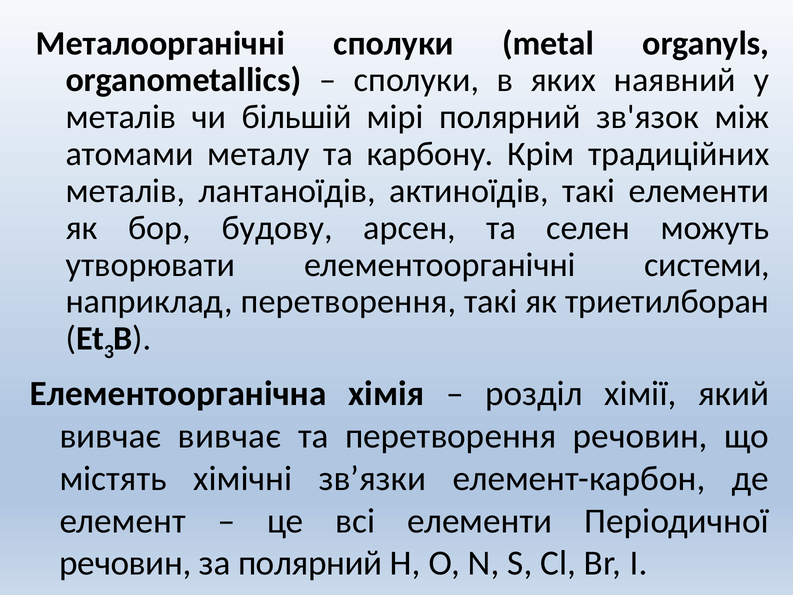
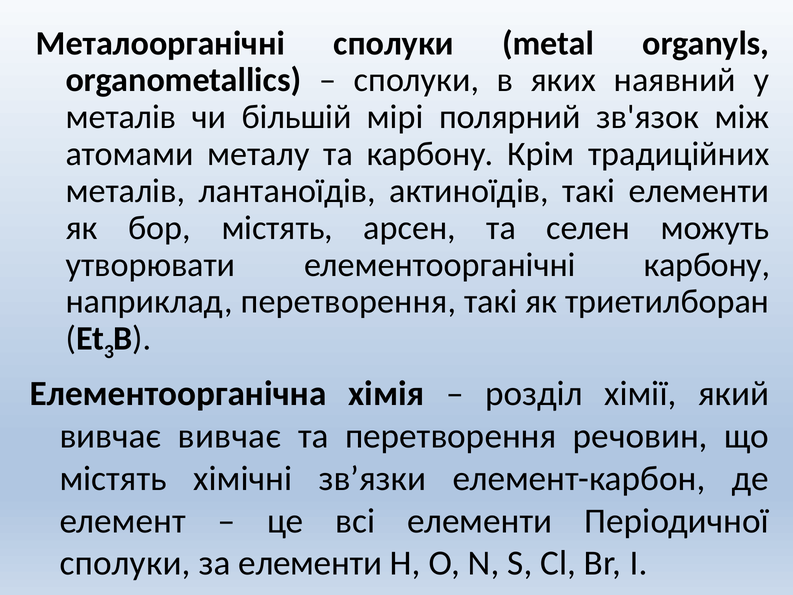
бор будову: будову -> містять (277, 228)
елементоорганічні системи: системи -> карбону (707, 265)
речовин: речовин -> сполуки (125, 563)
за полярний: полярний -> елементи (310, 563)
